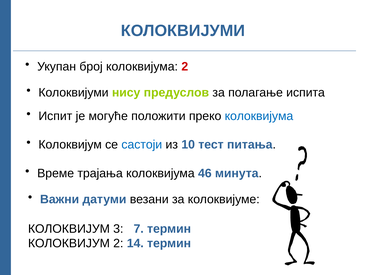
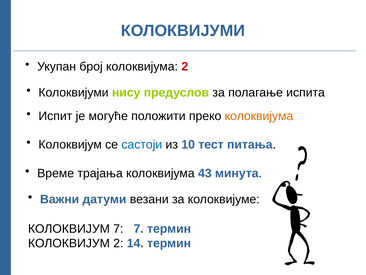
колоквијума colour: blue -> orange (259, 116)
46: 46 -> 43 (205, 173)
КОЛОКВИЈУМ 3: 3 -> 7 (118, 228)
